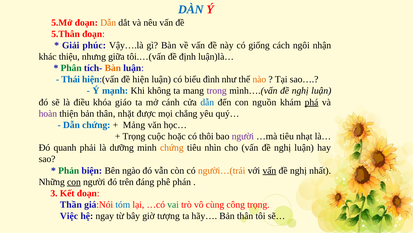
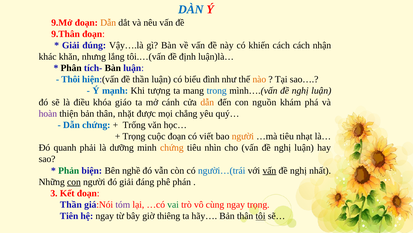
5.Mở: 5.Mở -> 9.Mở (62, 22)
5.Thân: 5.Thân -> 9.Thân (66, 34)
phúc: phúc -> đúng (94, 45)
giống: giống -> khiến (259, 45)
cách ngôi: ngôi -> cách (301, 45)
thiệu: thiệu -> khăn (69, 57)
giữa: giữa -> lắng (116, 57)
Phân colour: green -> black (71, 68)
Bàn colour: orange -> black (113, 68)
Thái: Thái -> Thôi (71, 79)
đề hiện: hiện -> thần (141, 79)
không: không -> tượng (159, 91)
trong colour: purple -> blue (217, 91)
dẫn colour: blue -> orange (207, 102)
phá underline: present -> none (312, 102)
Mảng: Mảng -> Trống (134, 125)
cuộc hoặc: hoặc -> đoạn (177, 136)
thôi: thôi -> viết (206, 136)
người colour: purple -> orange (243, 136)
ngào: ngào -> nghề (131, 170)
người…(trái colour: orange -> blue (222, 170)
đó trên: trên -> giải (126, 181)
tóm colour: blue -> purple (123, 204)
cùng công: công -> ngay (236, 204)
Việc: Việc -> Tiên (69, 215)
tượng: tượng -> thiêng (169, 215)
tôi underline: none -> present (261, 215)
